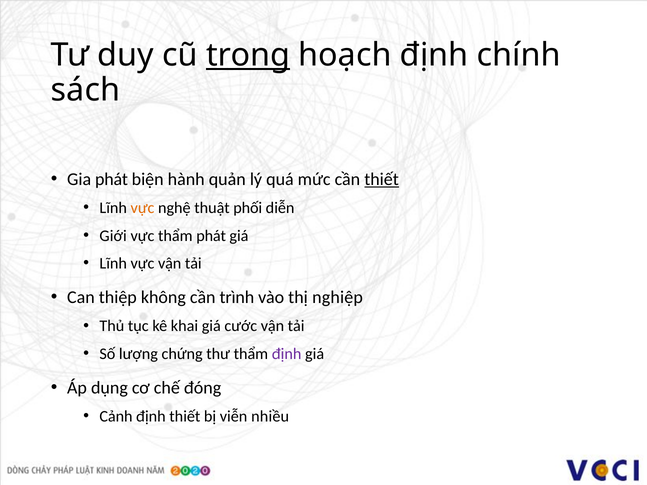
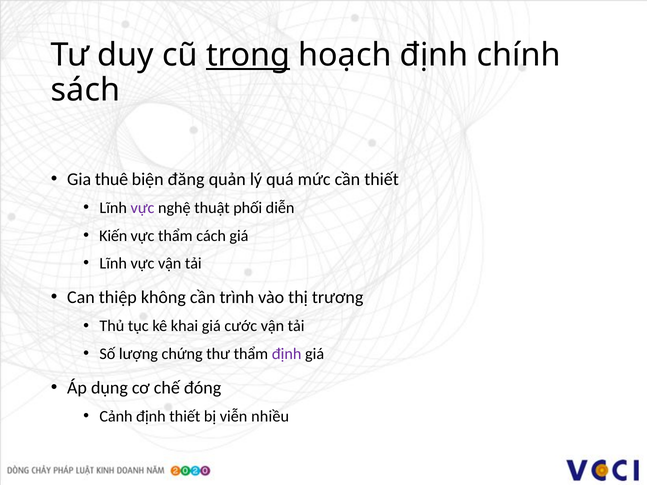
Gia phát: phát -> thuê (112, 179)
hành: hành -> đăng (186, 179)
thiết underline: present -> none (382, 179)
vực colour: orange -> purple (143, 208)
Giới: Giới -> Kiến (113, 236)
thẩm phát: phát -> cách (211, 236)
nghiệp: nghiệp -> trương (338, 298)
